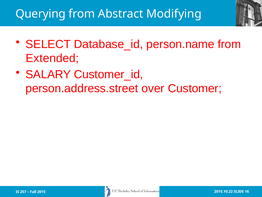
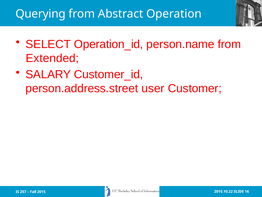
Modifying: Modifying -> Operation (174, 14)
Database_id: Database_id -> Operation_id (109, 44)
over: over -> user (153, 88)
